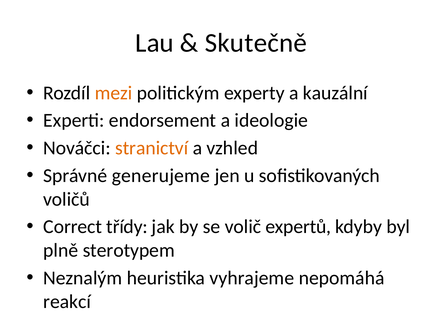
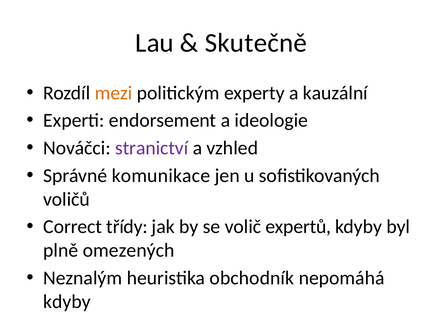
stranictví colour: orange -> purple (152, 148)
generujeme: generujeme -> komunikace (161, 176)
sterotypem: sterotypem -> omezených (129, 251)
vyhrajeme: vyhrajeme -> obchodník (252, 278)
reakcí: reakcí -> kdyby (67, 302)
